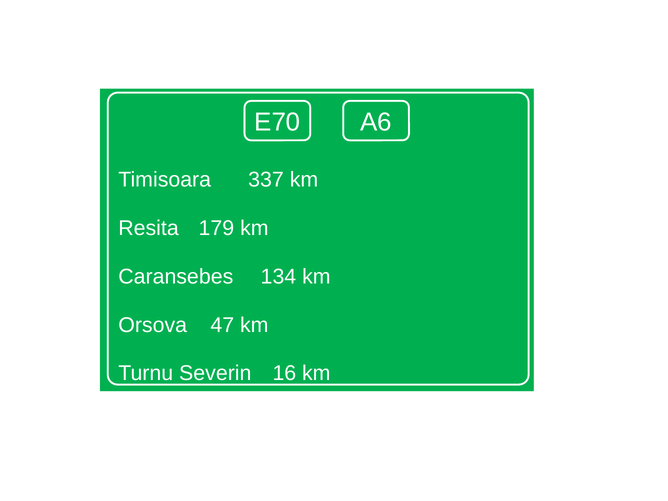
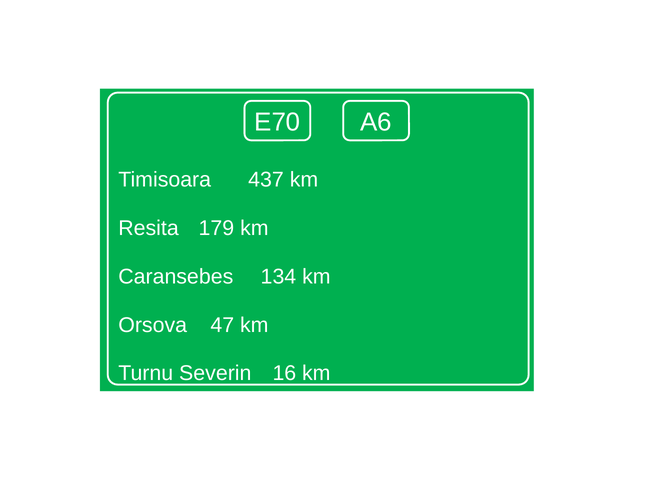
337: 337 -> 437 (266, 180)
